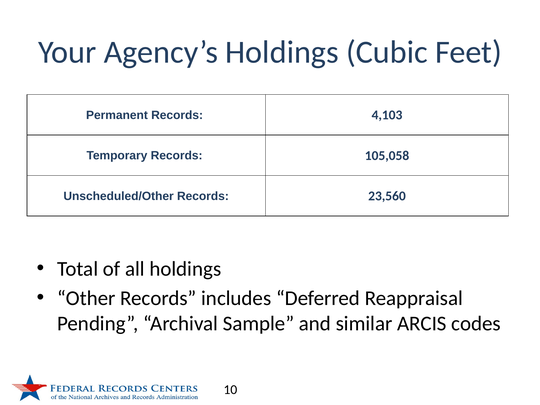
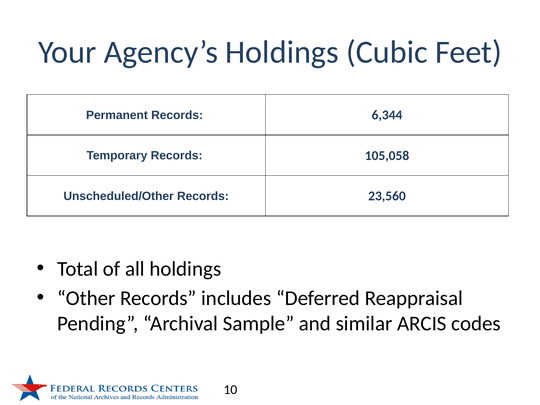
4,103: 4,103 -> 6,344 (387, 115)
